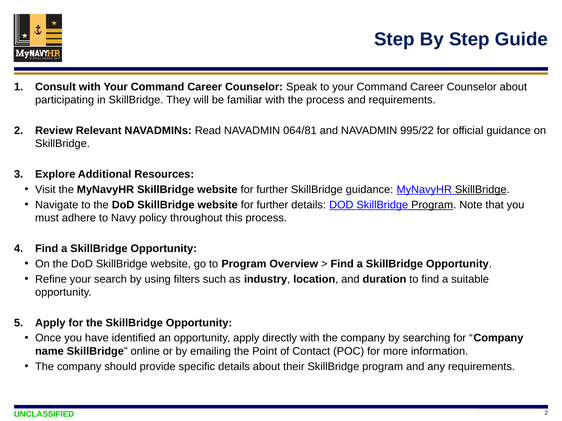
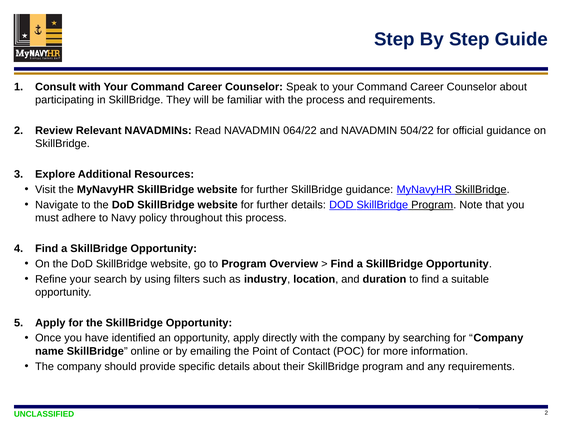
064/81: 064/81 -> 064/22 (300, 131)
995/22: 995/22 -> 504/22 (417, 131)
